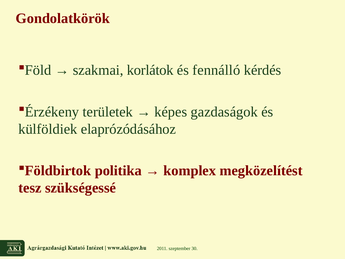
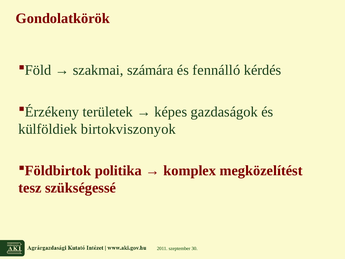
korlátok: korlátok -> számára (150, 70)
elaprózódásához: elaprózódásához -> birtokviszonyok (128, 129)
